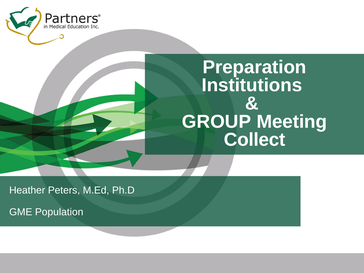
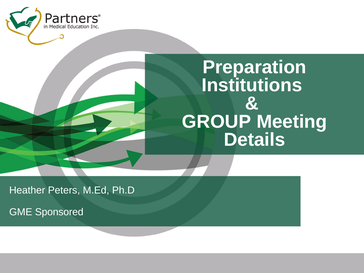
Collect: Collect -> Details (255, 140)
Population: Population -> Sponsored (59, 212)
